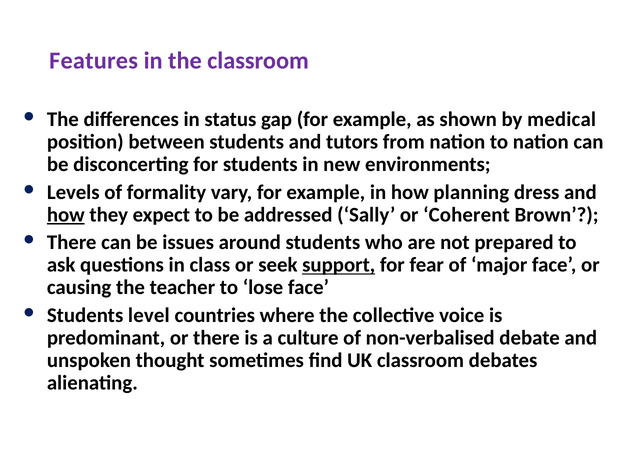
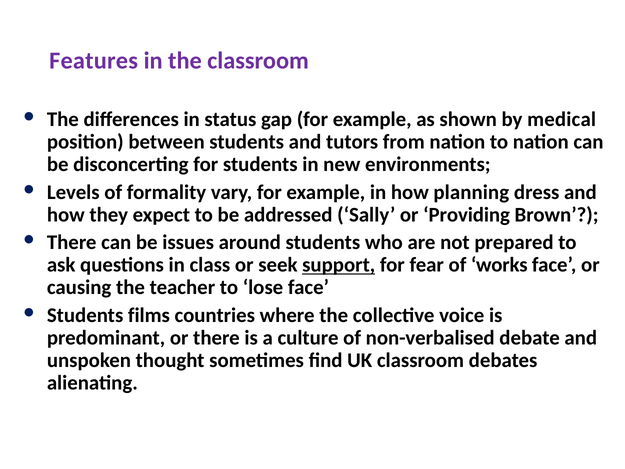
how underline: present -> none (66, 215)
Coherent: Coherent -> Providing (467, 215)
major: major -> works (499, 265)
level: level -> films (149, 315)
